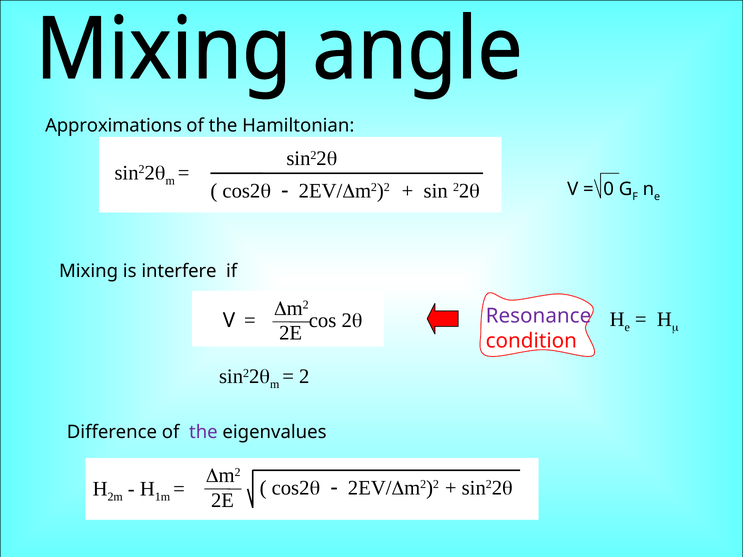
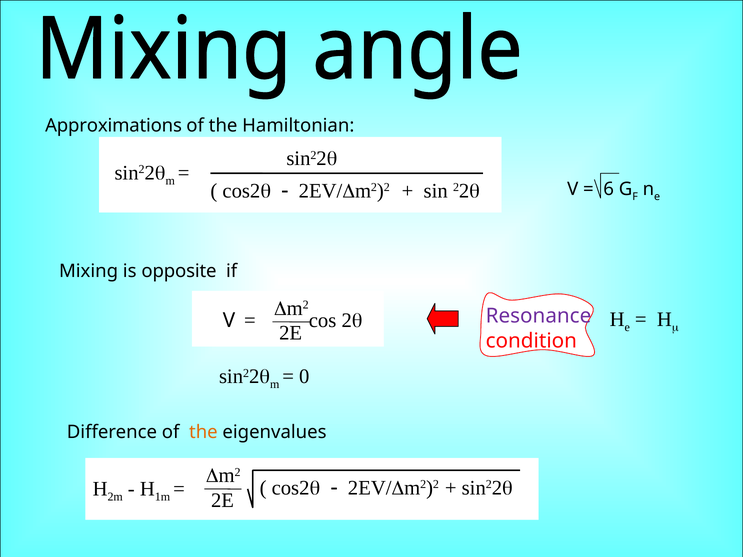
0: 0 -> 6 (609, 189)
interfere: interfere -> opposite (179, 271)
2: 2 -> 0 (304, 377)
the colour: purple -> orange (203, 432)
